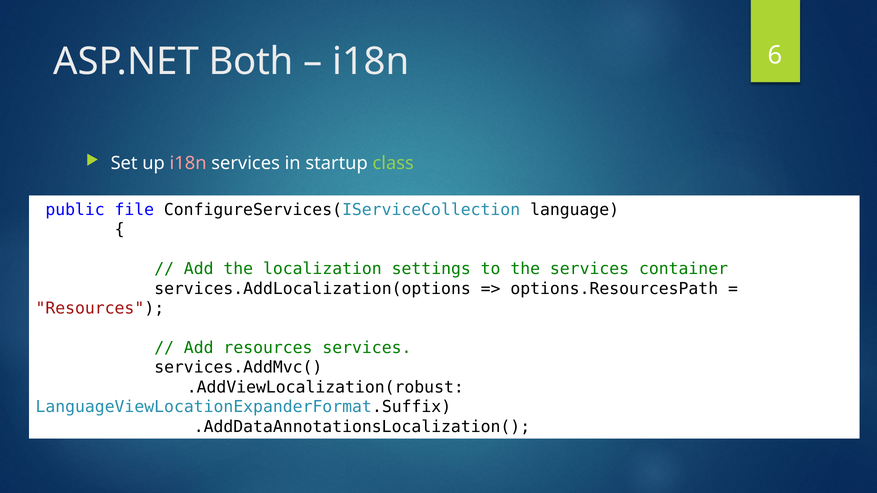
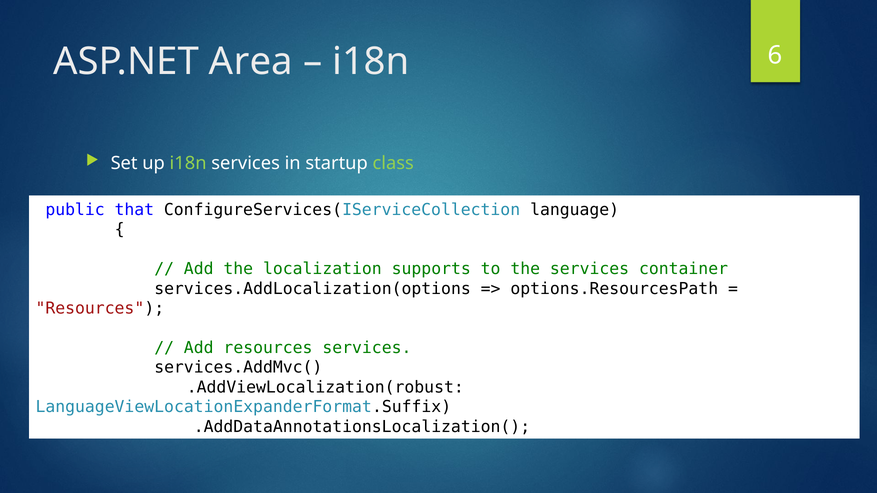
Both: Both -> Area (251, 62)
i18n colour: pink -> light green (188, 163)
file: file -> that (134, 210)
settings: settings -> supports (431, 269)
